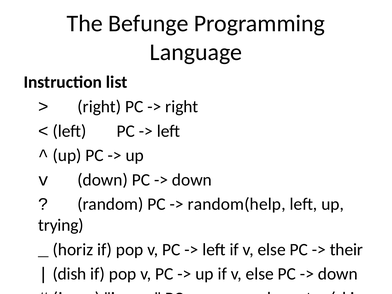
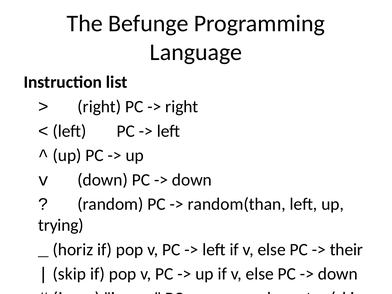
random(help: random(help -> random(than (237, 204)
dish: dish -> skip (69, 274)
